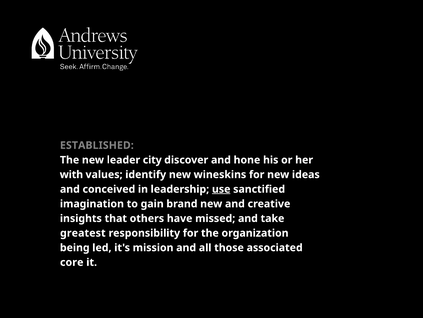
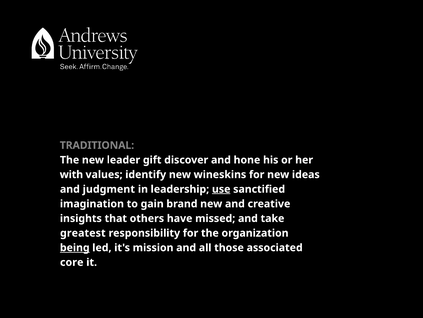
ESTABLISHED: ESTABLISHED -> TRADITIONAL (97, 145)
city: city -> gift (152, 160)
conceived: conceived -> judgment (109, 189)
being underline: none -> present (75, 247)
